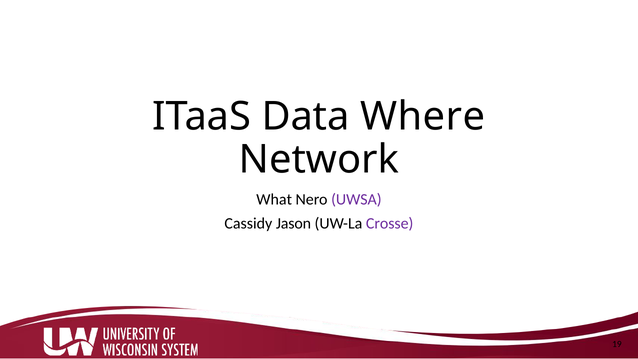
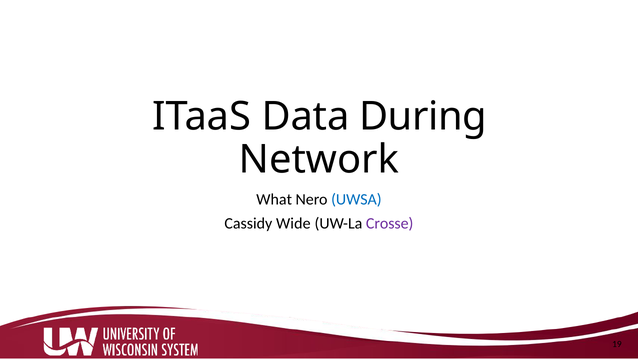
Where: Where -> During (423, 116)
UWSA colour: purple -> blue (356, 199)
Jason: Jason -> Wide (293, 223)
